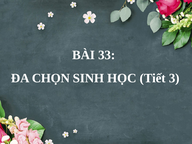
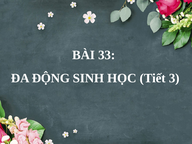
CHỌN: CHỌN -> ĐỘNG (51, 78)
